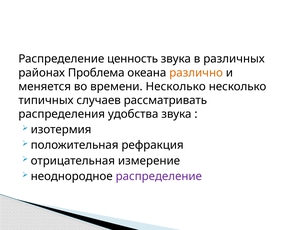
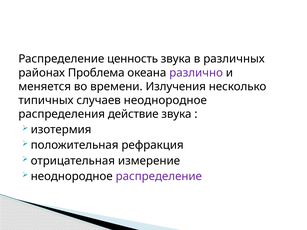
различно colour: orange -> purple (196, 73)
времени Несколько: Несколько -> Излучения (176, 87)
случаев рассматривать: рассматривать -> неоднородное (165, 100)
удобства: удобства -> действие (133, 114)
